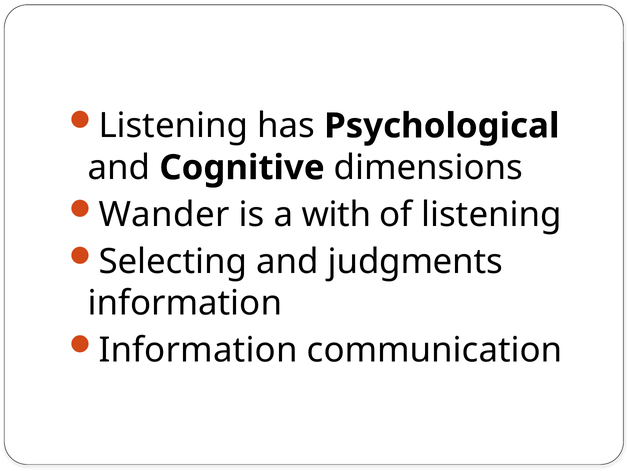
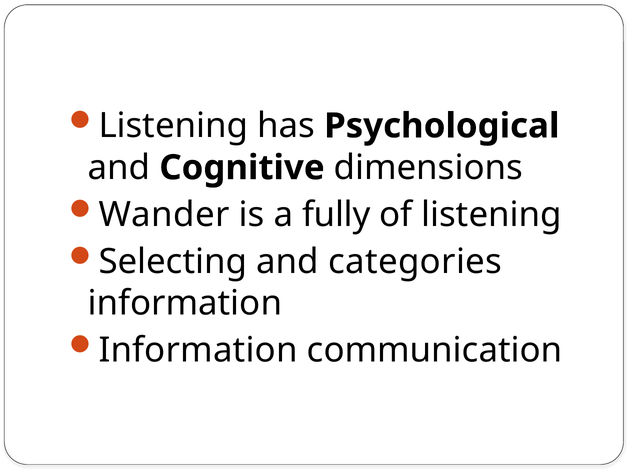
with: with -> fully (336, 215)
judgments: judgments -> categories (415, 262)
